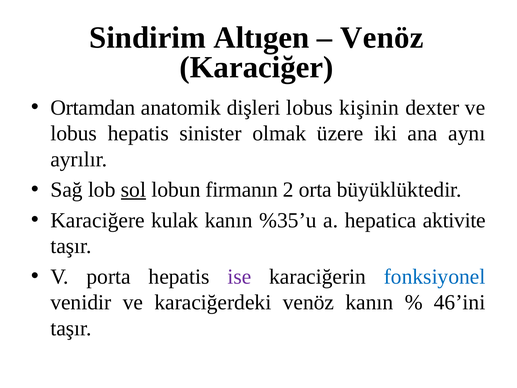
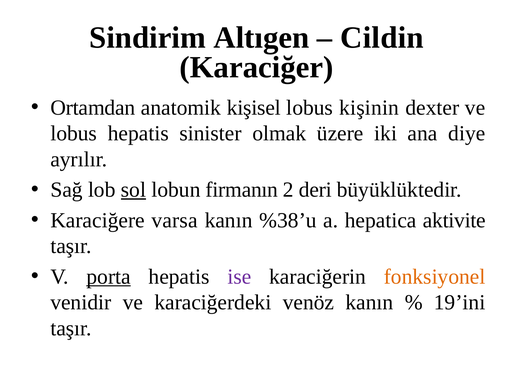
Venöz: Venöz -> Cildin (382, 38)
dişleri: dişleri -> kişisel (254, 107)
aynı: aynı -> diye (467, 133)
orta: orta -> deri (315, 190)
kulak: kulak -> varsa (175, 220)
%35’u: %35’u -> %38’u (288, 220)
porta underline: none -> present (109, 276)
fonksiyonel colour: blue -> orange (435, 276)
46’ini: 46’ini -> 19’ini (460, 302)
